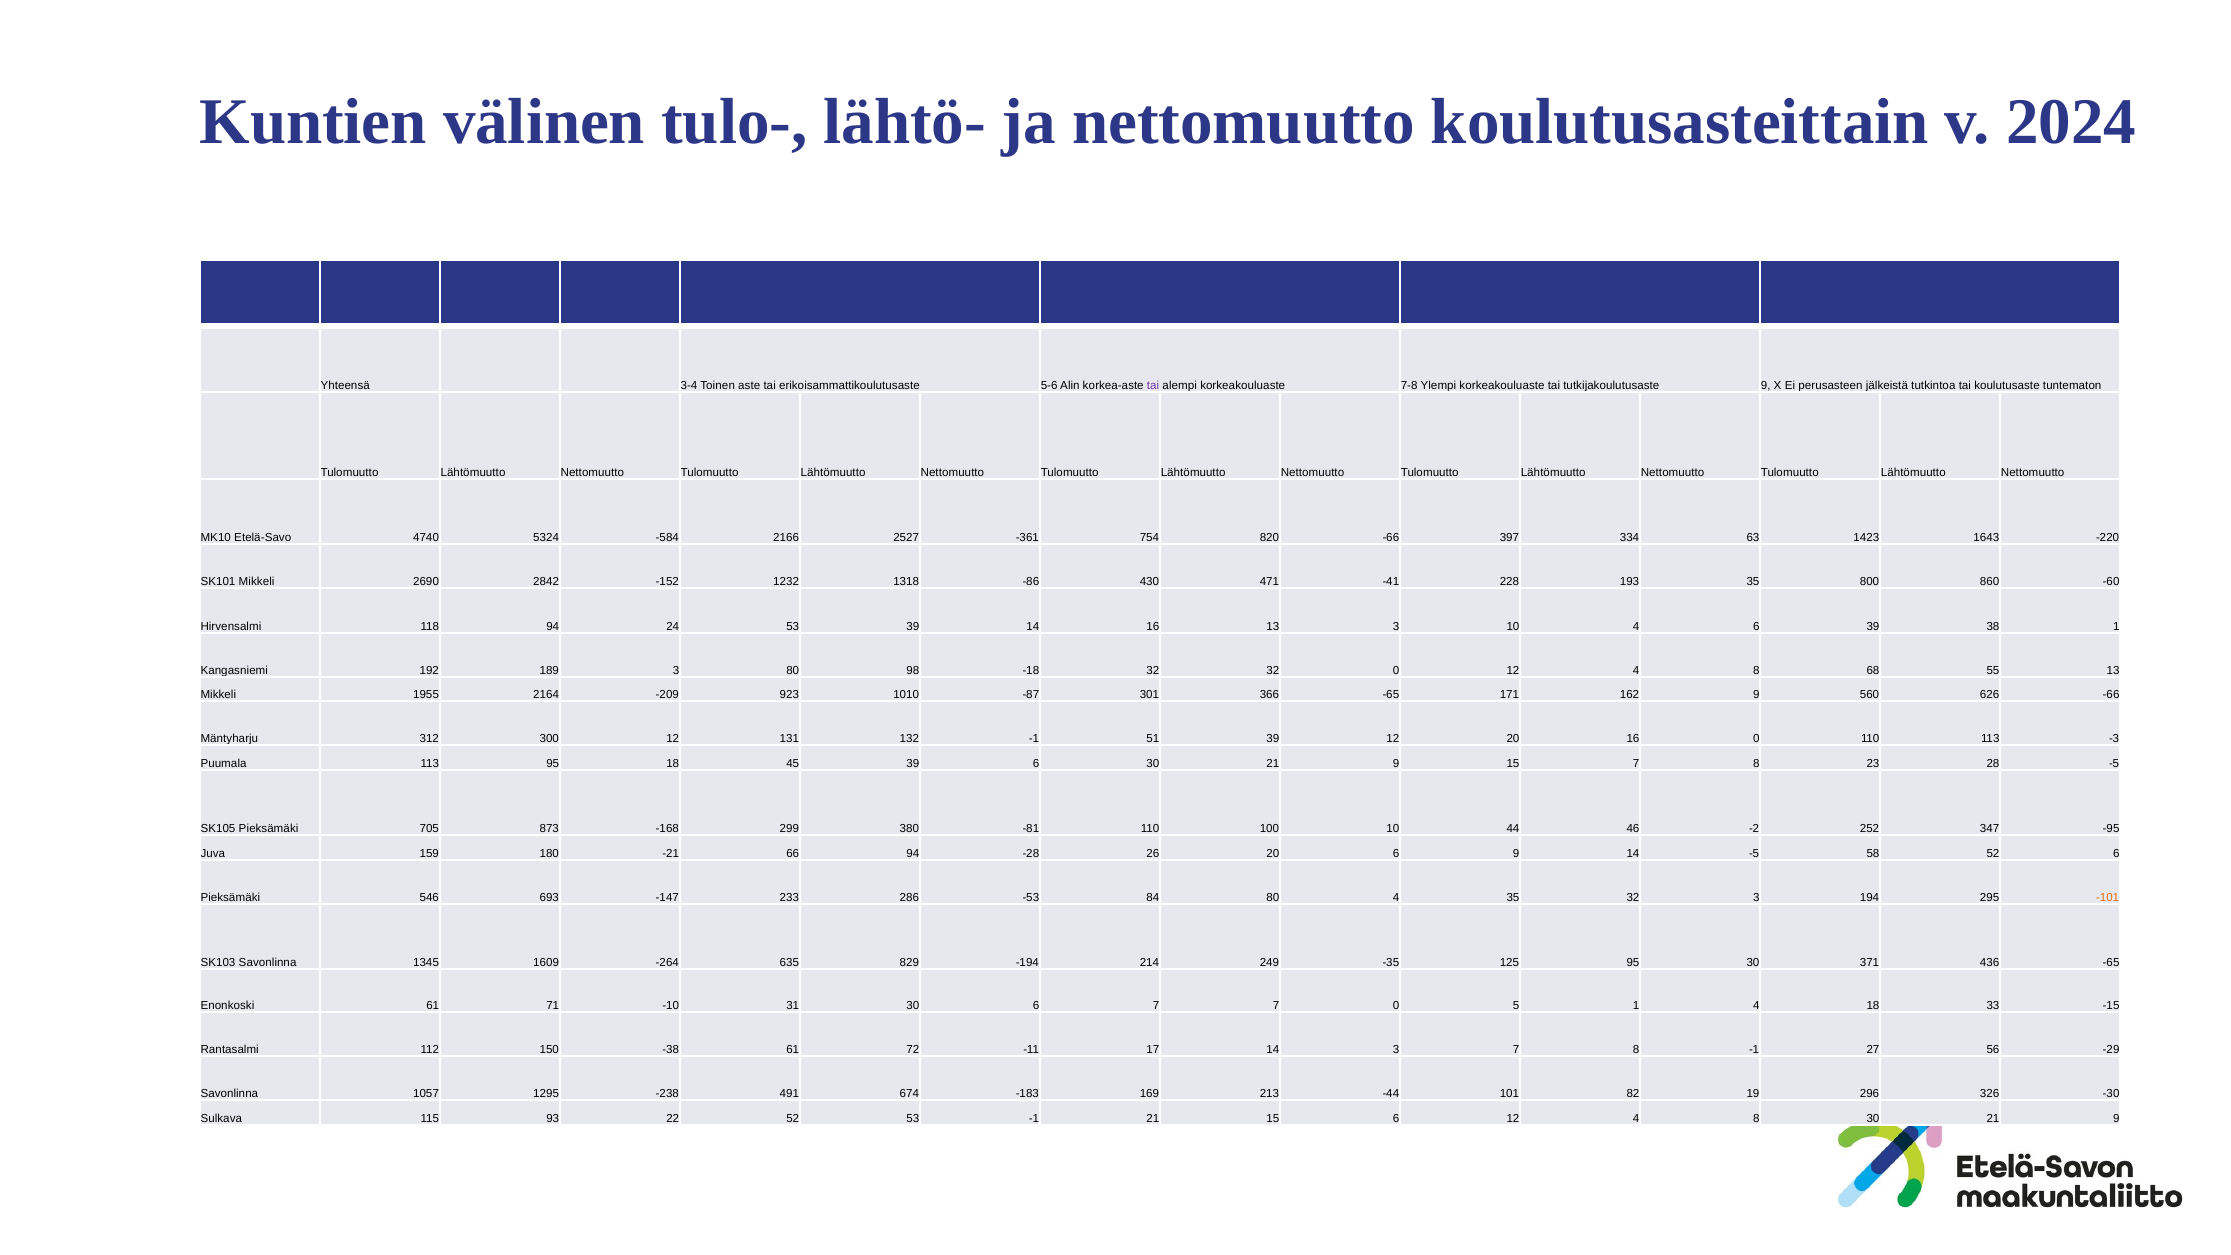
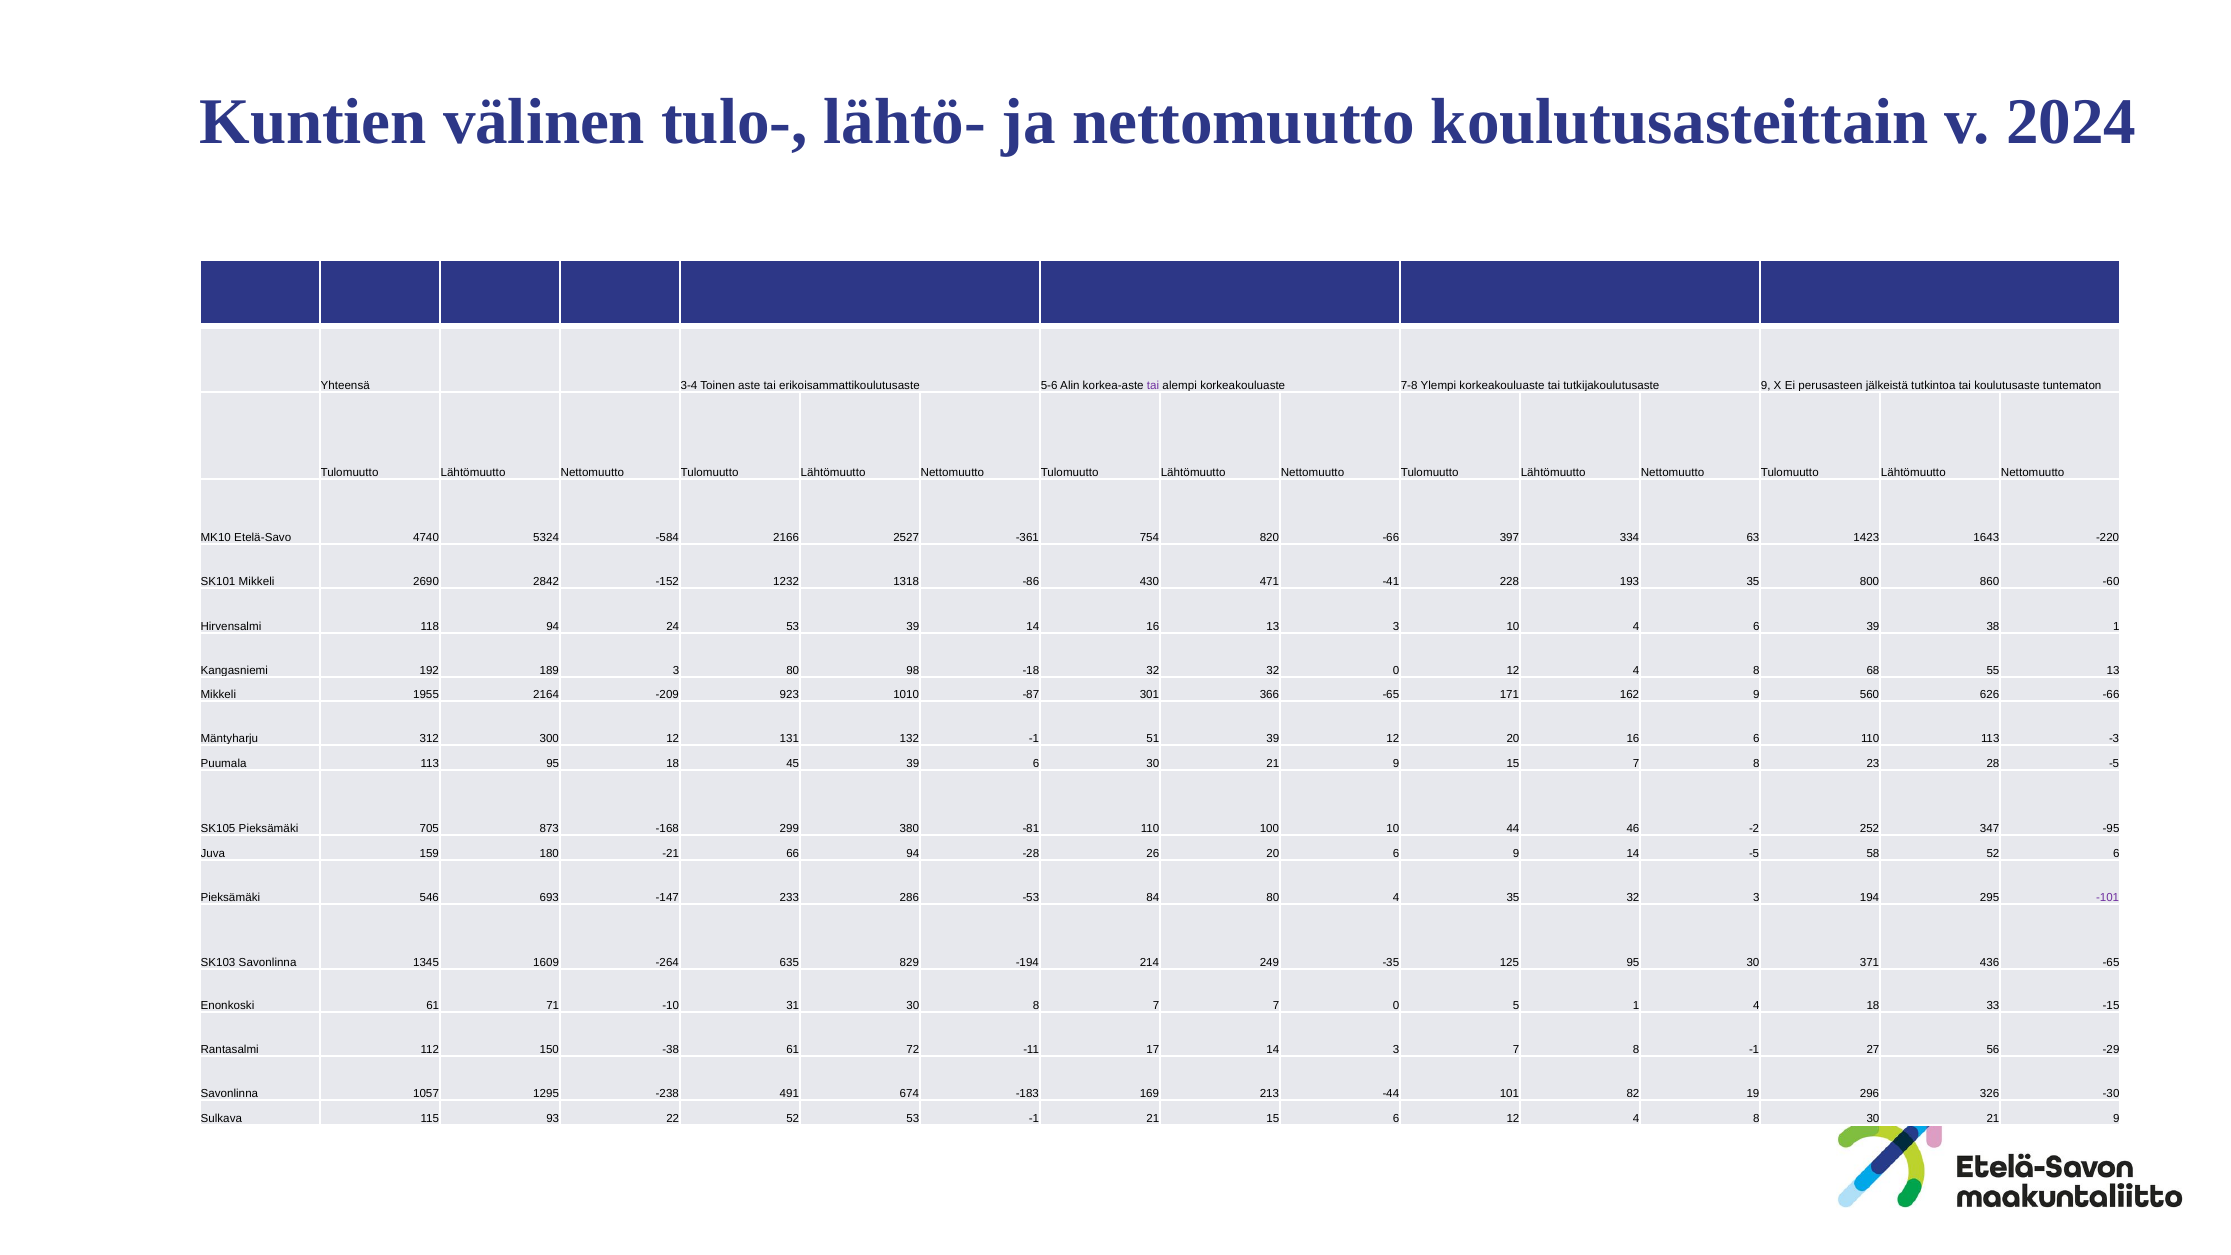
16 0: 0 -> 6 (1756, 739)
-101 colour: orange -> purple (2108, 897)
30 6: 6 -> 8 (1036, 1006)
